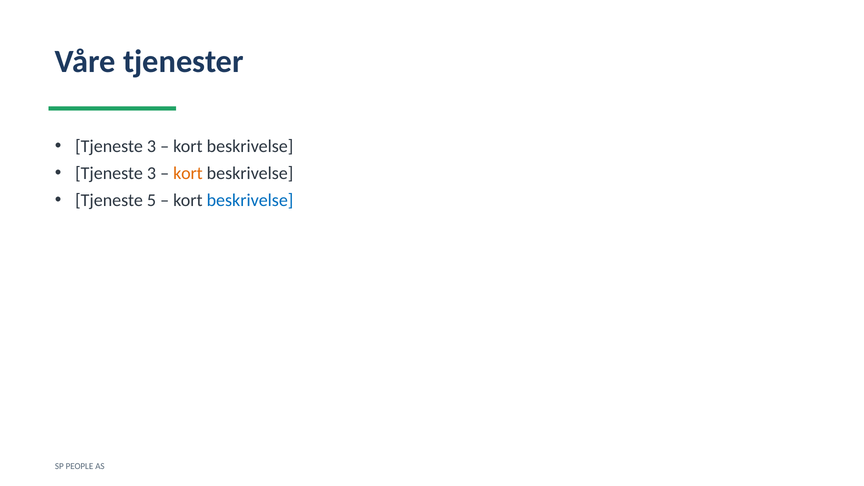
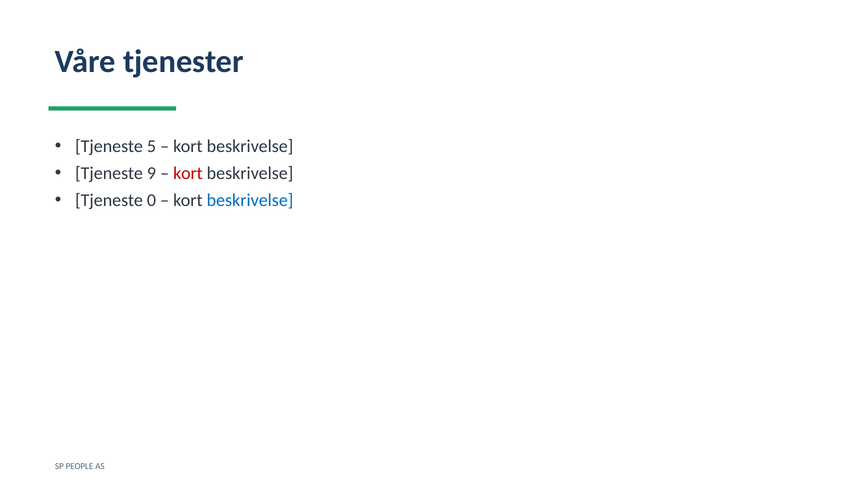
3: 3 -> 5 (151, 146)
3: 3 -> 9 (151, 173)
kort colour: orange -> red (188, 173)
5: 5 -> 0 (151, 200)
